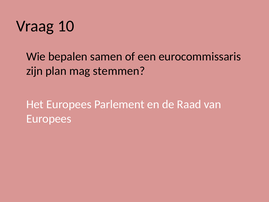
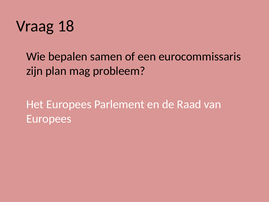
10: 10 -> 18 (66, 26)
stemmen: stemmen -> probleem (119, 71)
